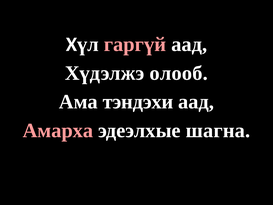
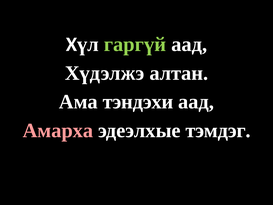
гаргүй colour: pink -> light green (135, 44)
олооб: олооб -> алтан (179, 73)
шагна: шагна -> тэмдэг (218, 130)
